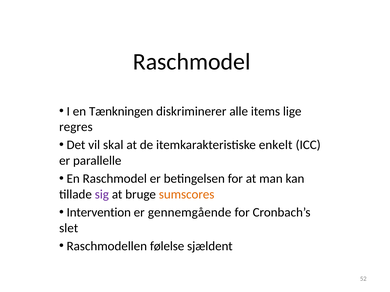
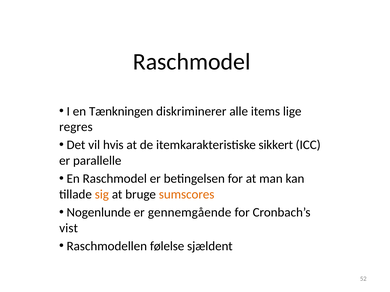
skal: skal -> hvis (113, 145)
enkelt: enkelt -> sikkert (276, 145)
sig colour: purple -> orange (102, 195)
Intervention: Intervention -> Nogenlunde (99, 213)
slet: slet -> vist (69, 228)
